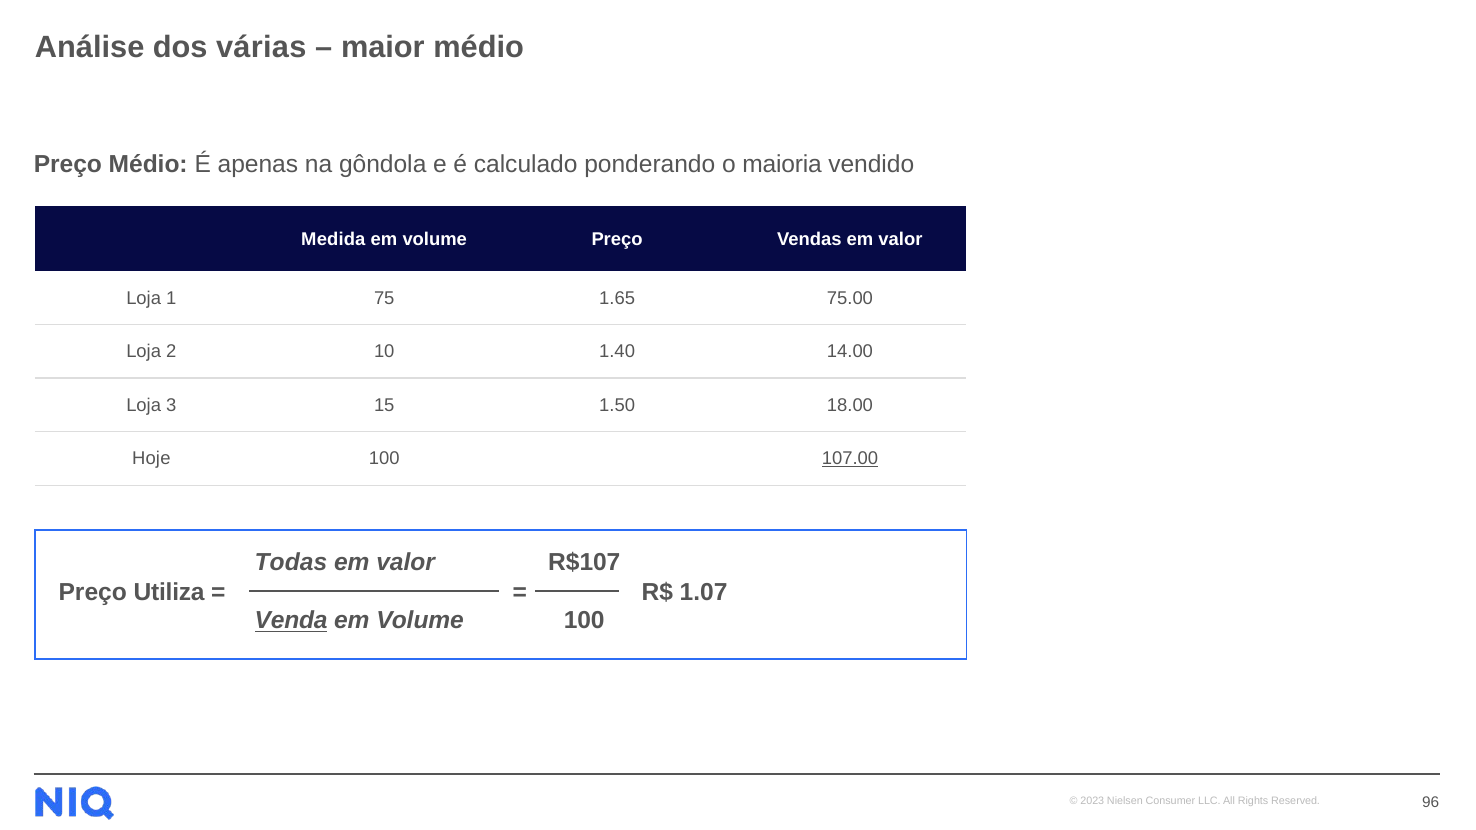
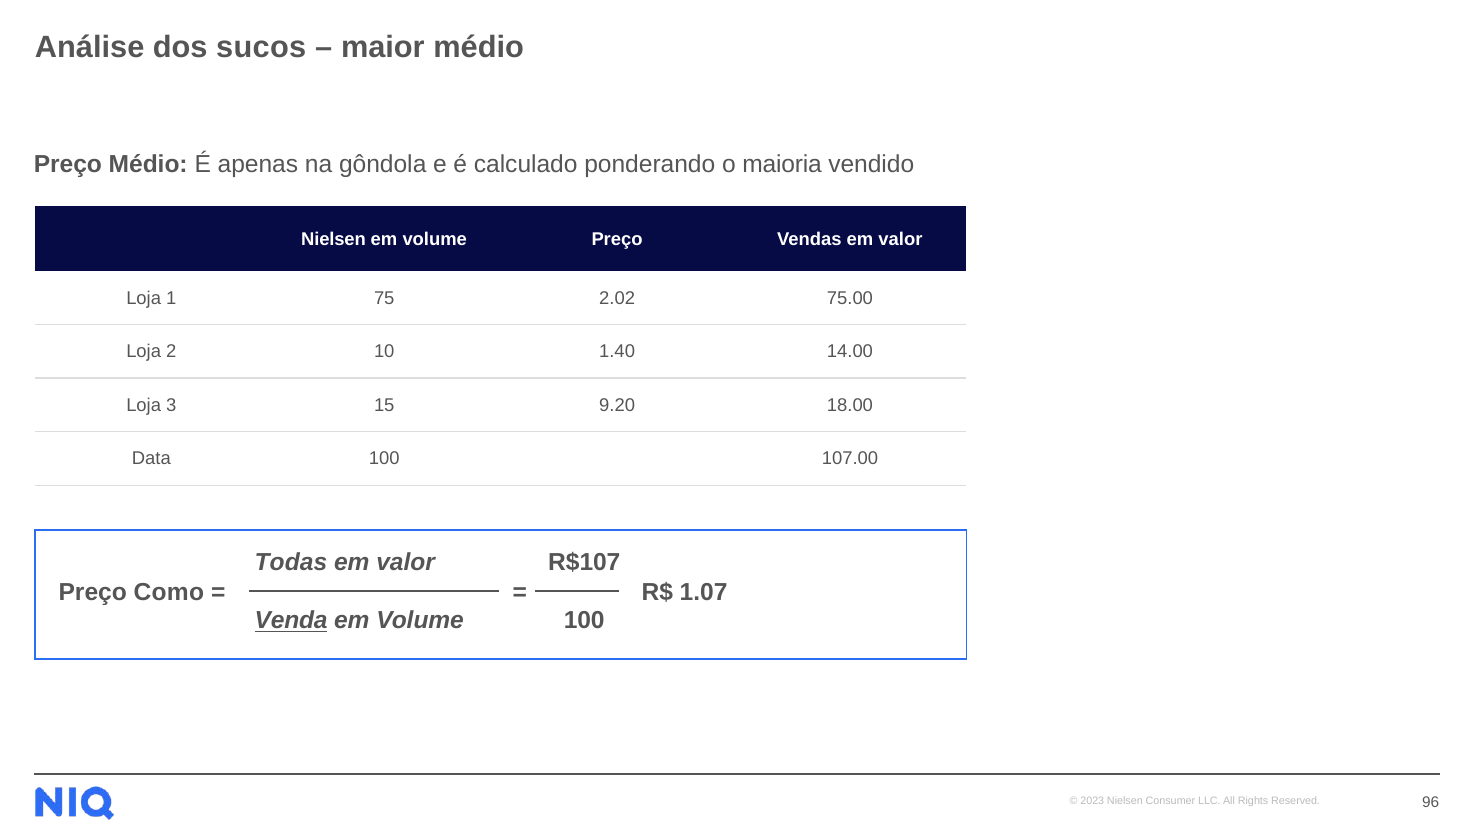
várias: várias -> sucos (261, 48)
Medida: Medida -> Nielsen (334, 239)
1.65: 1.65 -> 2.02 (617, 298)
1.50: 1.50 -> 9.20 (617, 405)
Hoje: Hoje -> Data (151, 459)
107.00 underline: present -> none (850, 459)
Utiliza: Utiliza -> Como (169, 593)
